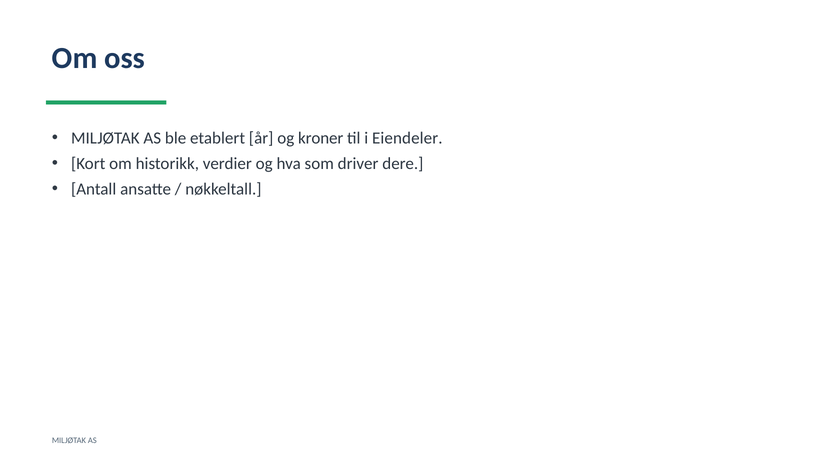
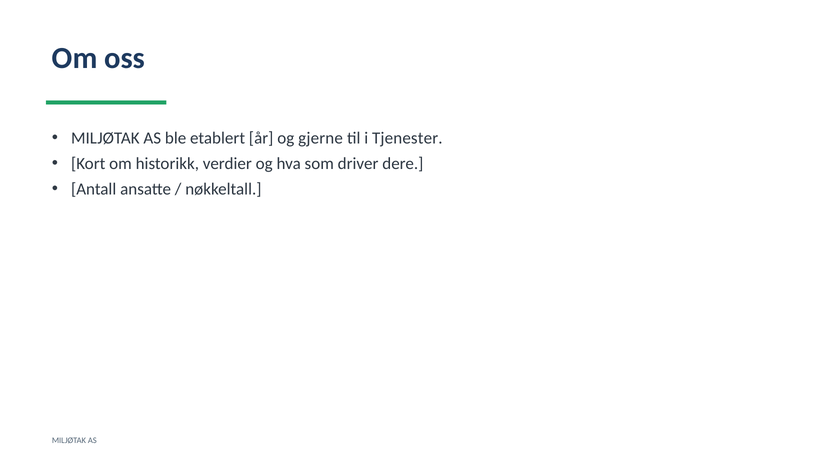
kroner: kroner -> gjerne (321, 138)
Eiendeler: Eiendeler -> Tjenester (407, 138)
